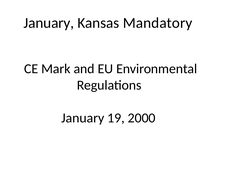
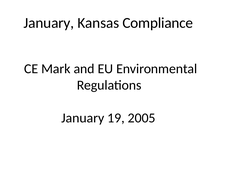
Mandatory: Mandatory -> Compliance (158, 23)
2000: 2000 -> 2005 (142, 118)
